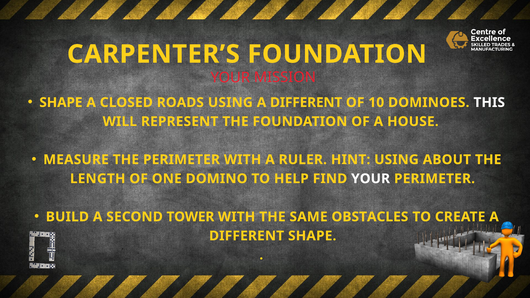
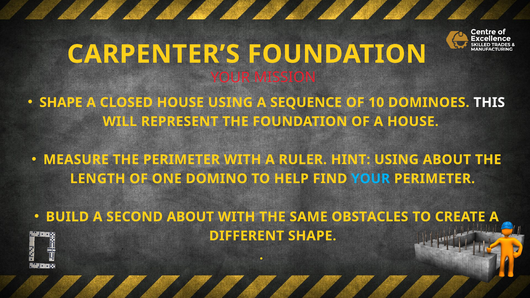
CLOSED ROADS: ROADS -> HOUSE (180, 102)
USING A DIFFERENT: DIFFERENT -> SEQUENCE (306, 102)
YOUR colour: white -> light blue (371, 179)
SECOND TOWER: TOWER -> ABOUT (190, 217)
